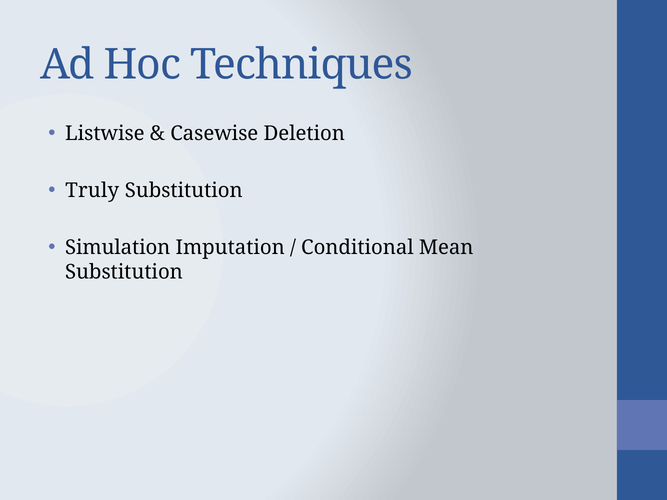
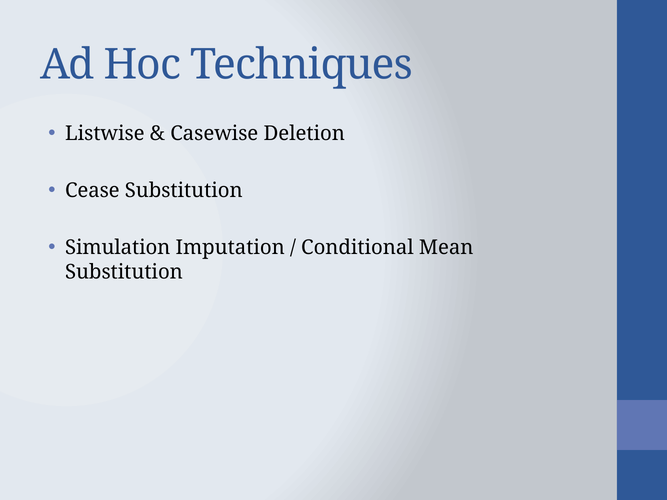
Truly: Truly -> Cease (92, 191)
